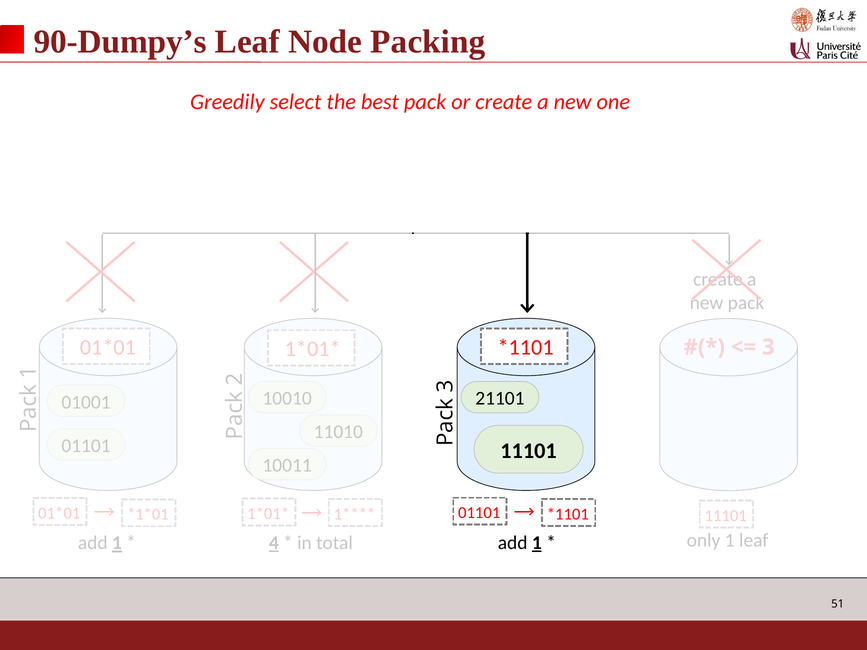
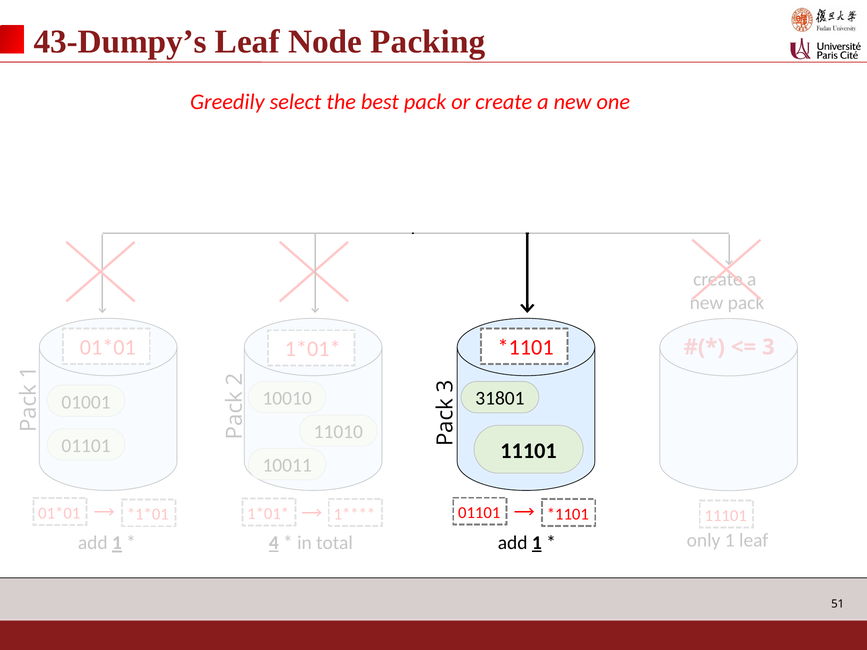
90-Dumpy’s: 90-Dumpy’s -> 43-Dumpy’s (120, 42)
21101: 21101 -> 31801 (500, 399)
